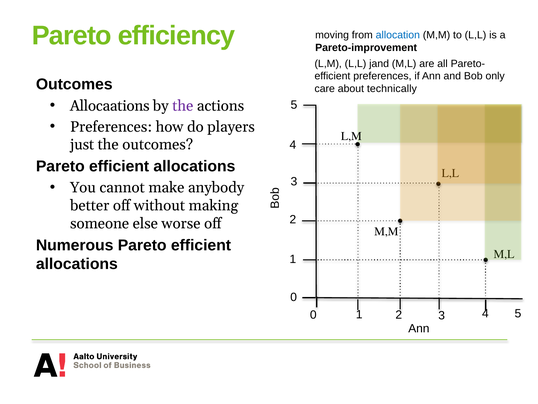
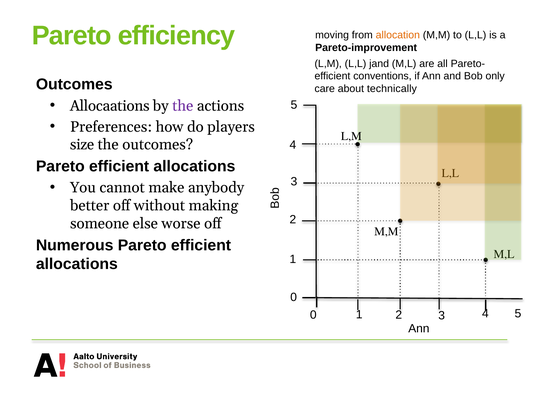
allocation colour: blue -> orange (398, 35)
efficient preferences: preferences -> conventions (382, 76)
just: just -> size (82, 145)
